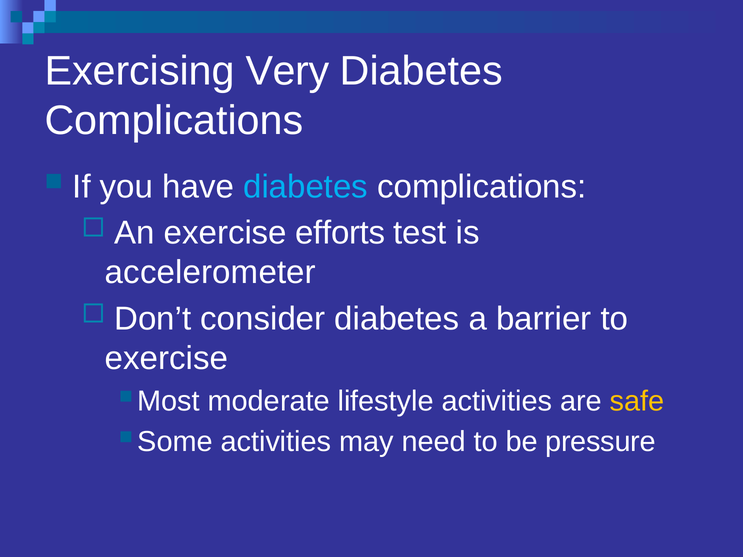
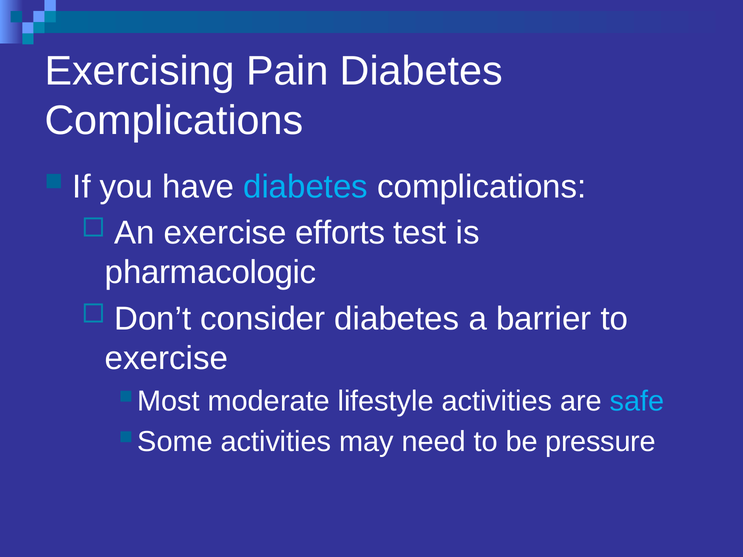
Very: Very -> Pain (287, 71)
accelerometer: accelerometer -> pharmacologic (211, 273)
safe colour: yellow -> light blue (637, 401)
